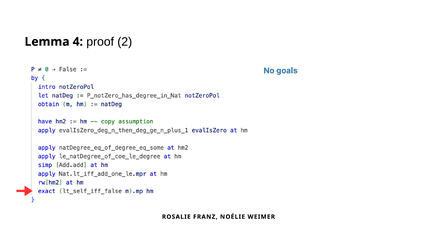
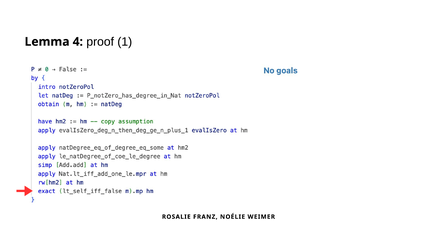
2: 2 -> 1 (125, 42)
